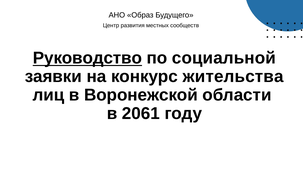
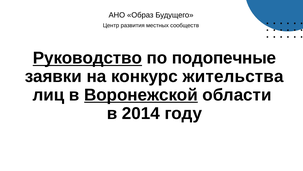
социальной: социальной -> подопечные (224, 58)
Воронежской underline: none -> present (141, 95)
2061: 2061 -> 2014 (141, 113)
